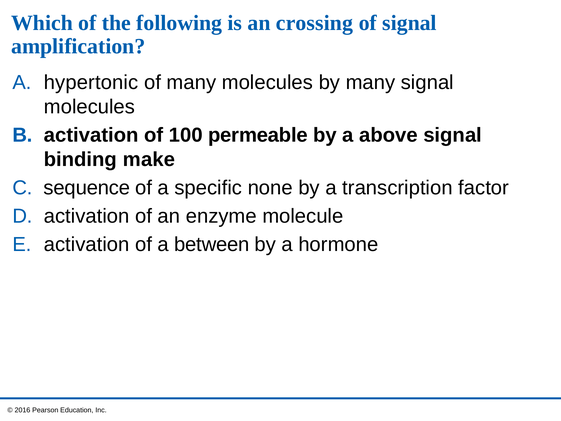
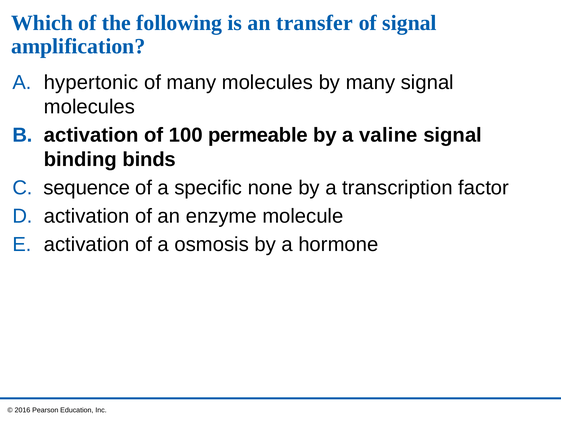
crossing: crossing -> transfer (315, 23)
above: above -> valine (388, 135)
make: make -> binds (149, 159)
between: between -> osmosis (212, 244)
